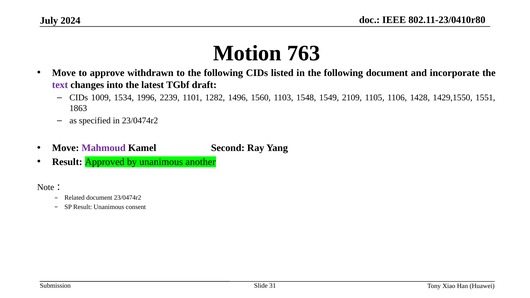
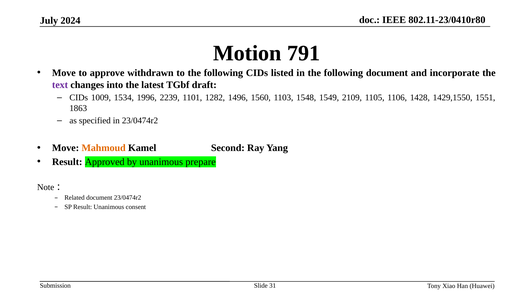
763: 763 -> 791 (304, 53)
Mahmoud colour: purple -> orange (104, 148)
another: another -> prepare (201, 162)
